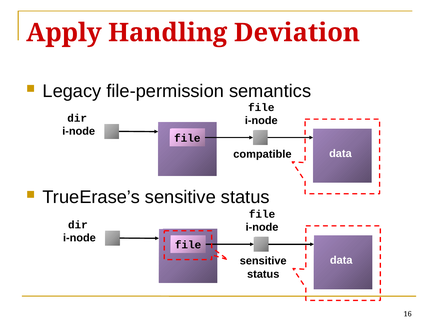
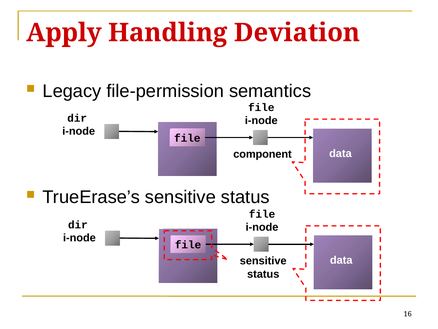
compatible: compatible -> component (262, 154)
